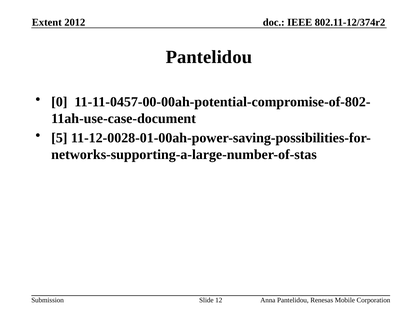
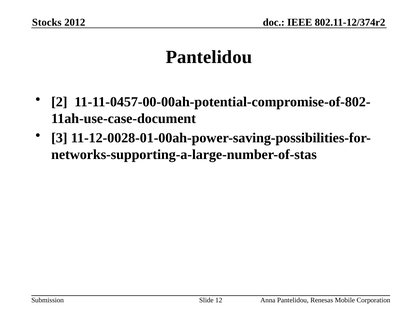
Extent: Extent -> Stocks (47, 22)
0: 0 -> 2 (59, 102)
5: 5 -> 3 (59, 138)
